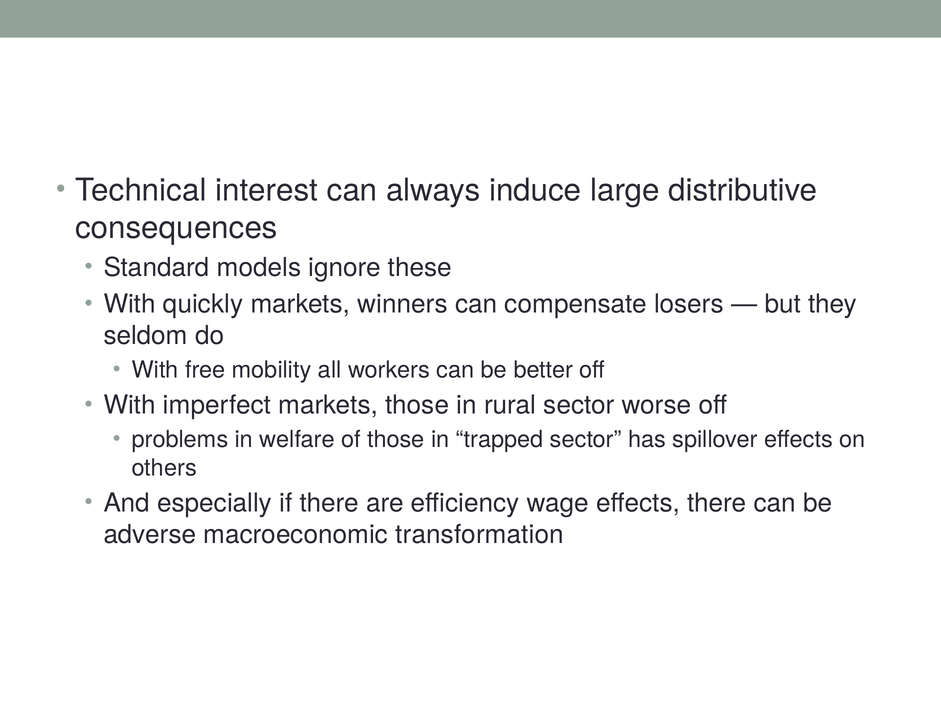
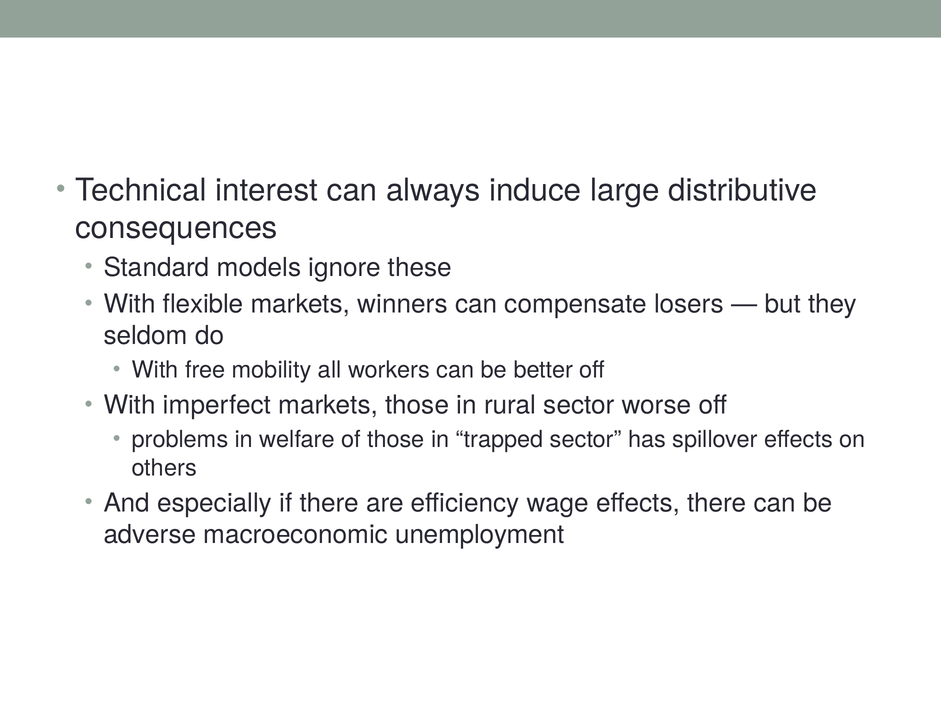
quickly: quickly -> flexible (203, 304)
transformation: transformation -> unemployment (480, 534)
